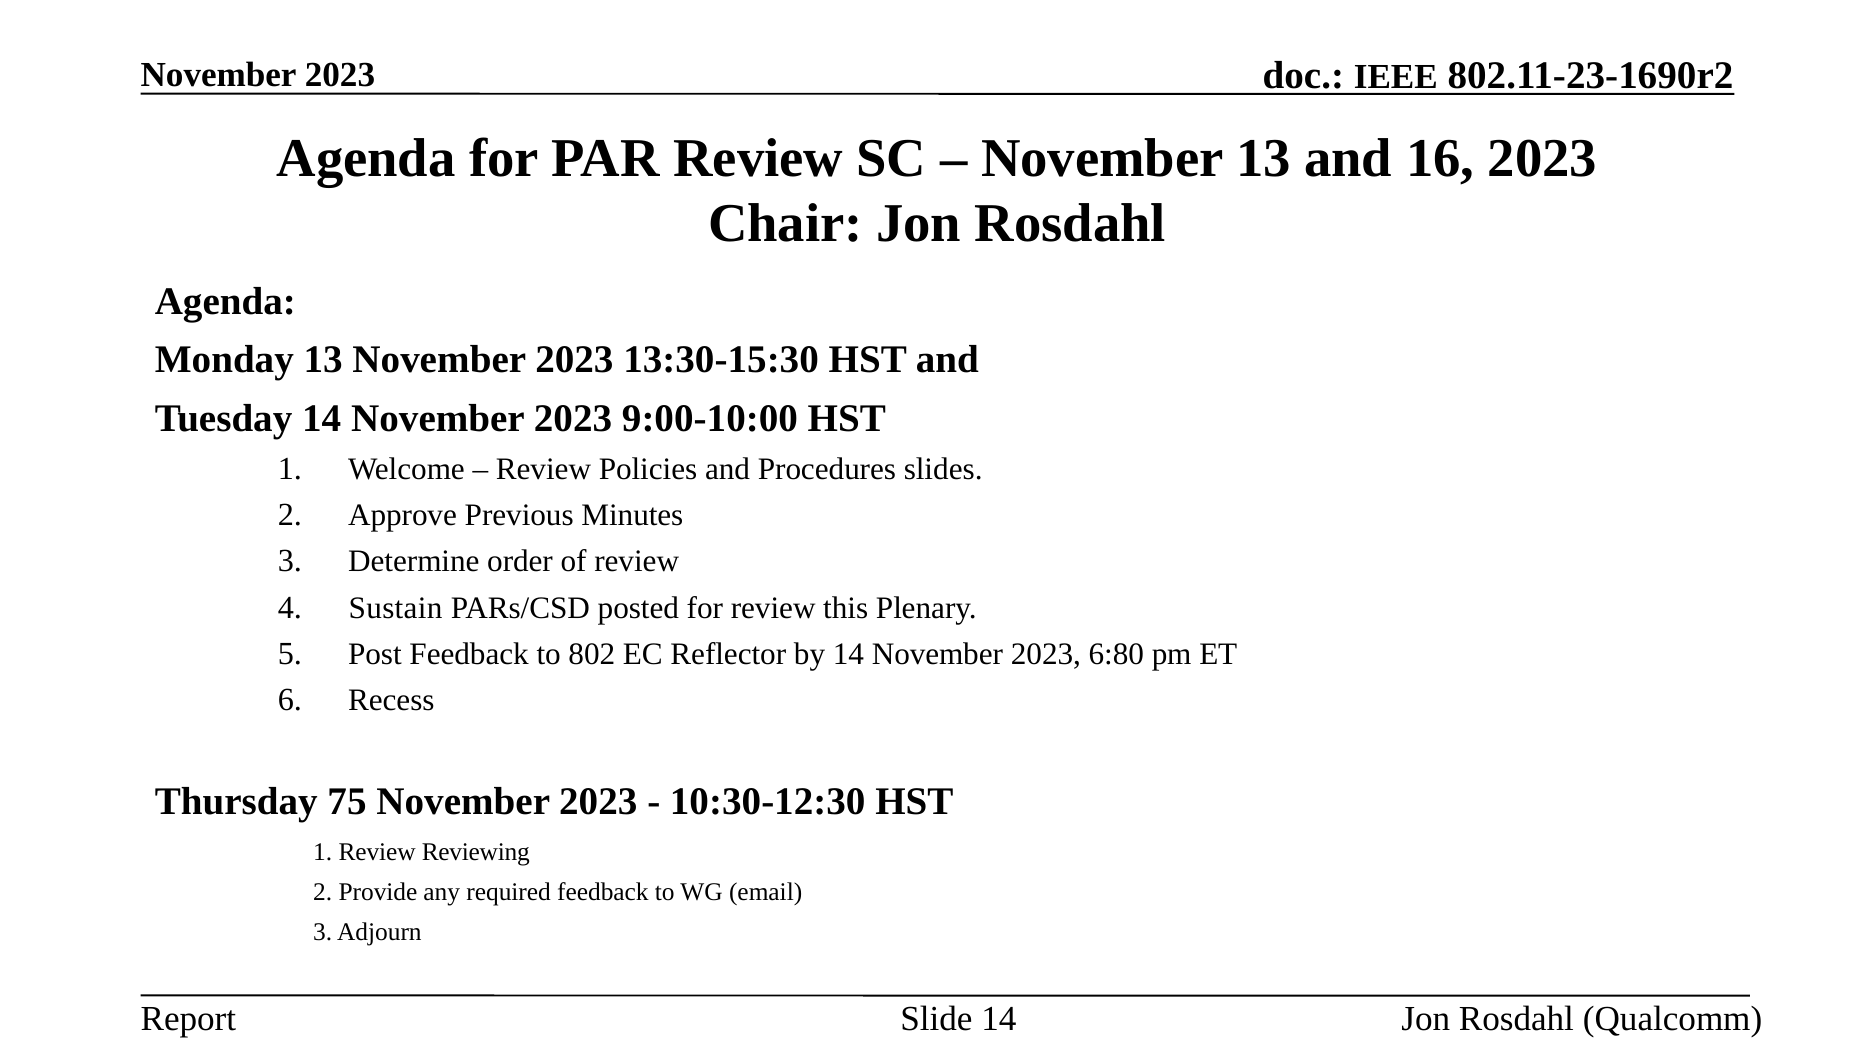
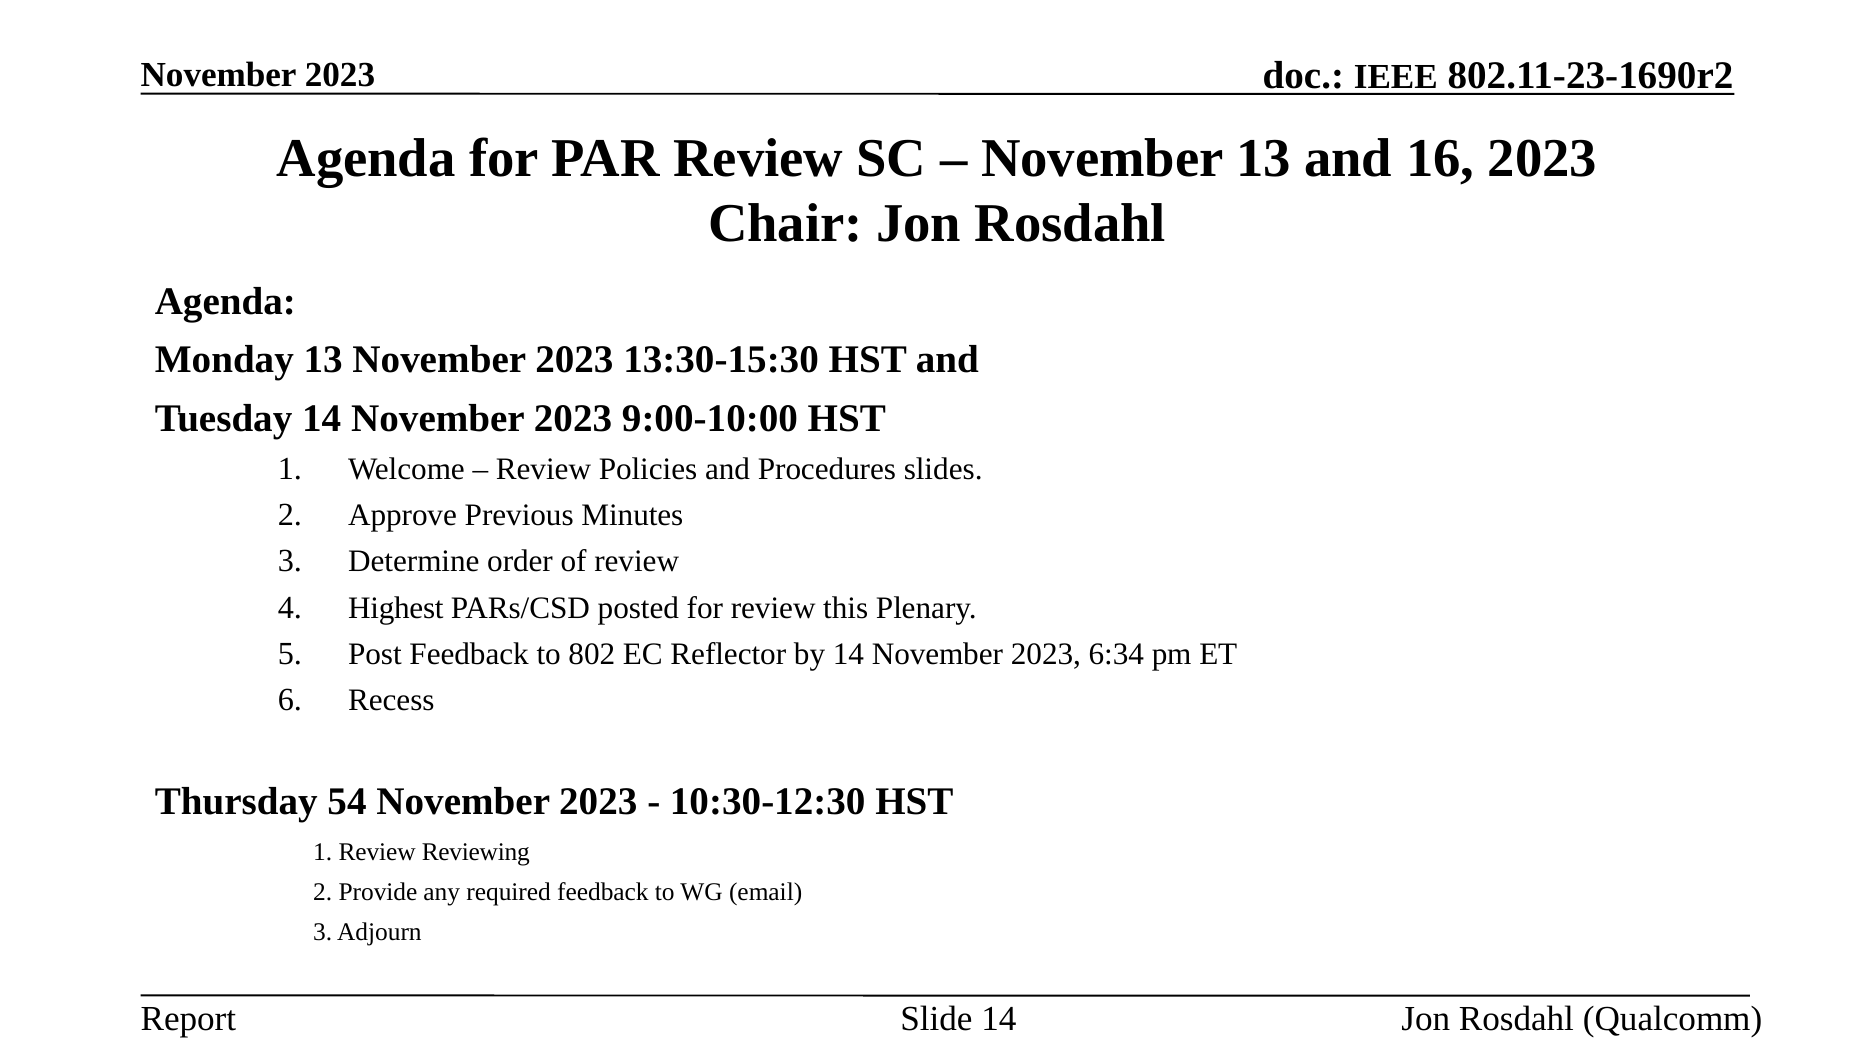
Sustain: Sustain -> Highest (396, 608)
6:80: 6:80 -> 6:34 (1116, 654)
75: 75 -> 54 (347, 802)
